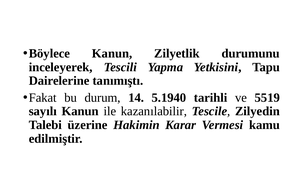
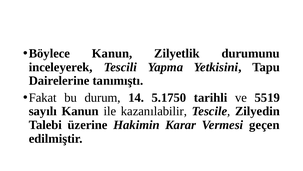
5.1940: 5.1940 -> 5.1750 (169, 97)
kamu: kamu -> geçen (264, 125)
